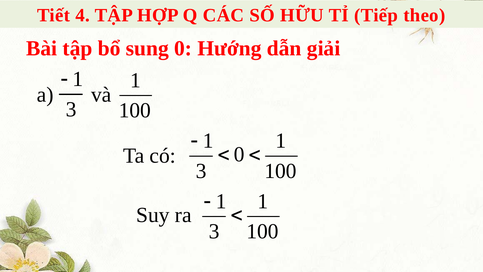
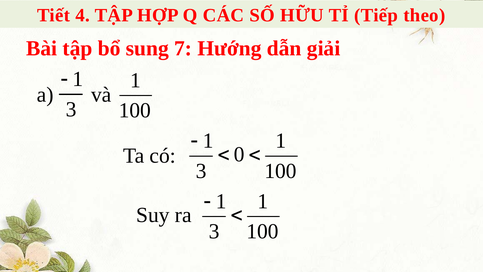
sung 0: 0 -> 7 (183, 48)
